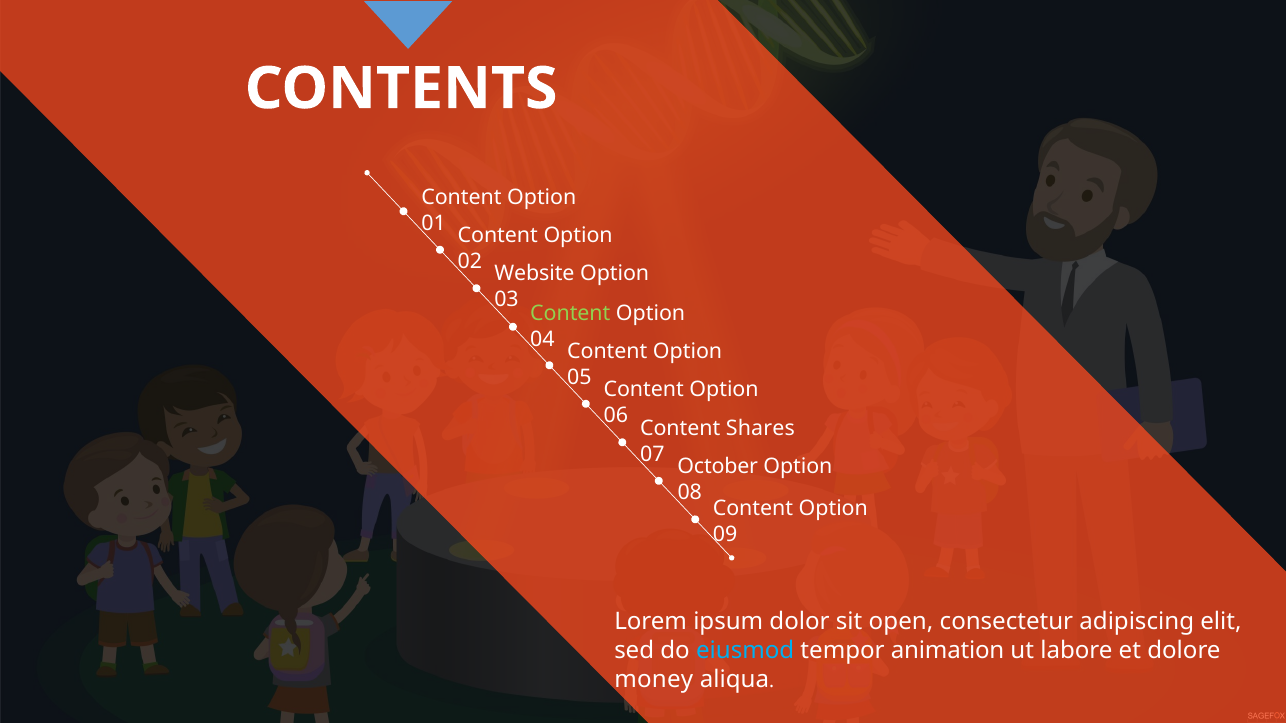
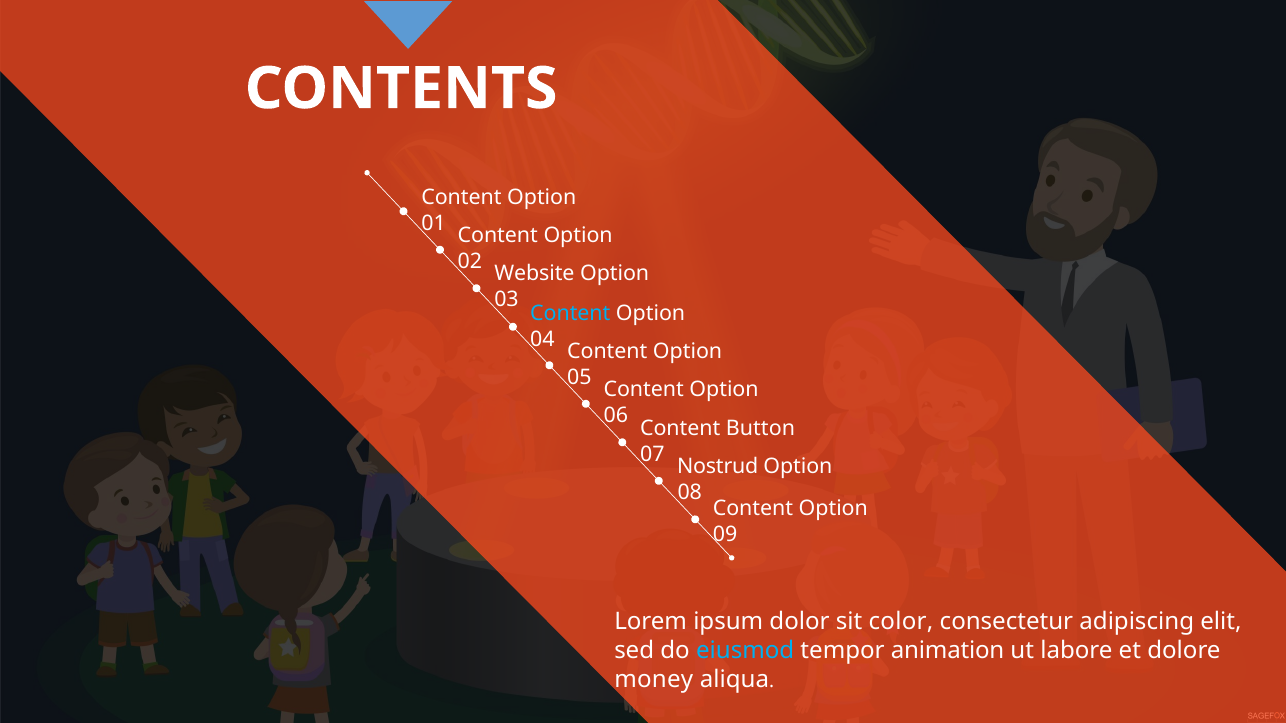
Content colour: light green -> light blue (570, 314)
Shares: Shares -> Button (760, 429)
October: October -> Nostrud (718, 467)
open: open -> color (901, 622)
